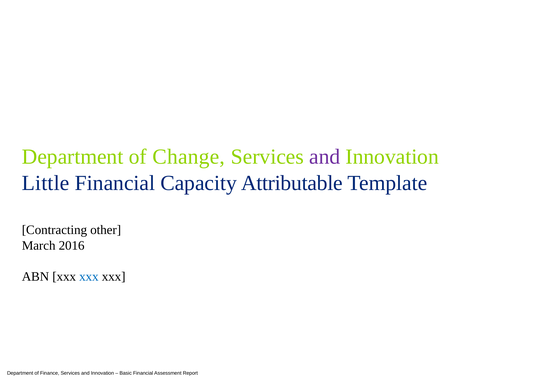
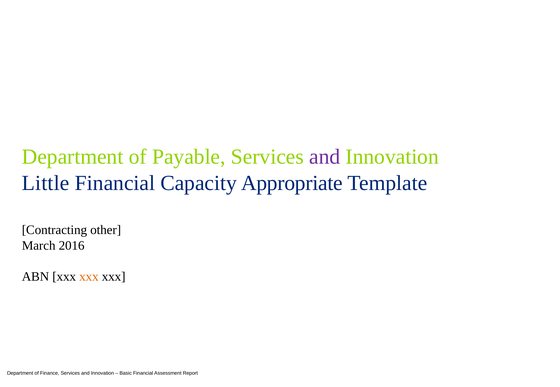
Change: Change -> Payable (189, 157)
Attributable: Attributable -> Appropriate (292, 183)
xxx colour: blue -> orange (89, 277)
